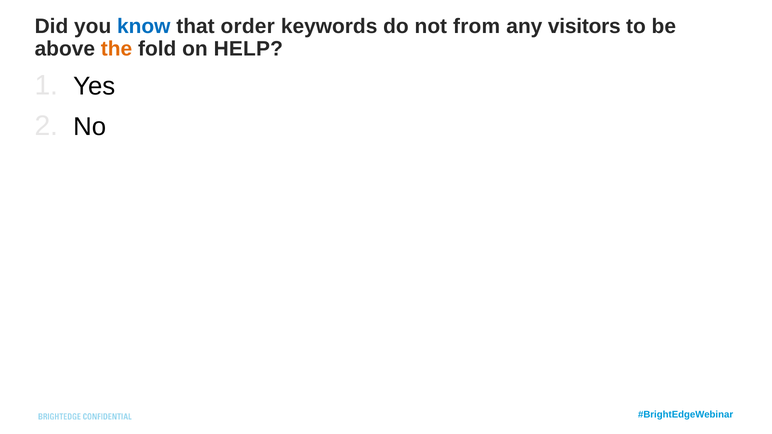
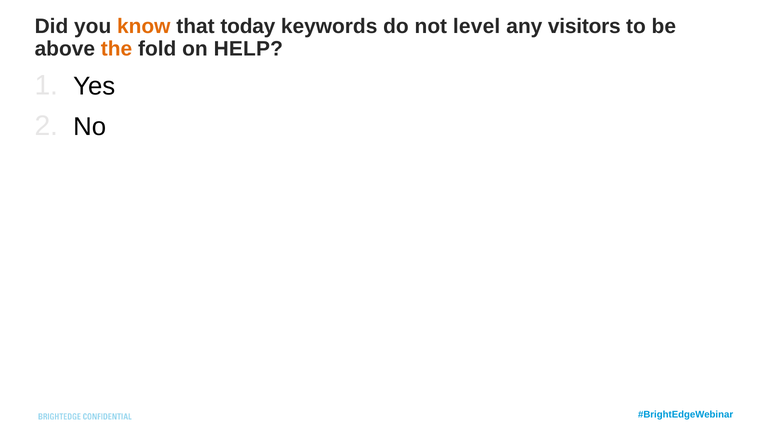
know colour: blue -> orange (144, 26)
order: order -> today (248, 26)
from: from -> level (477, 26)
